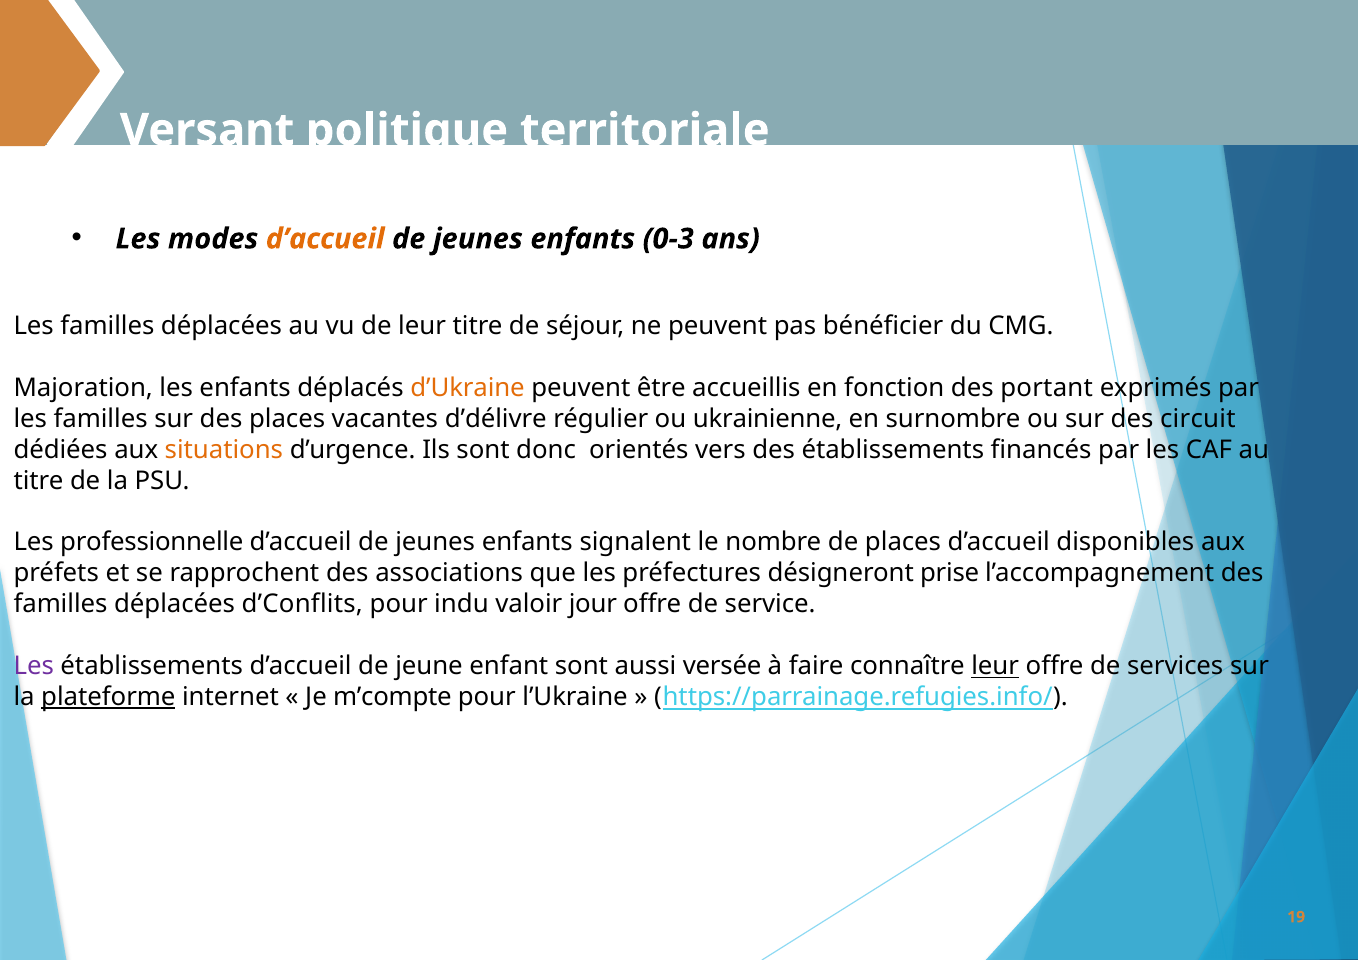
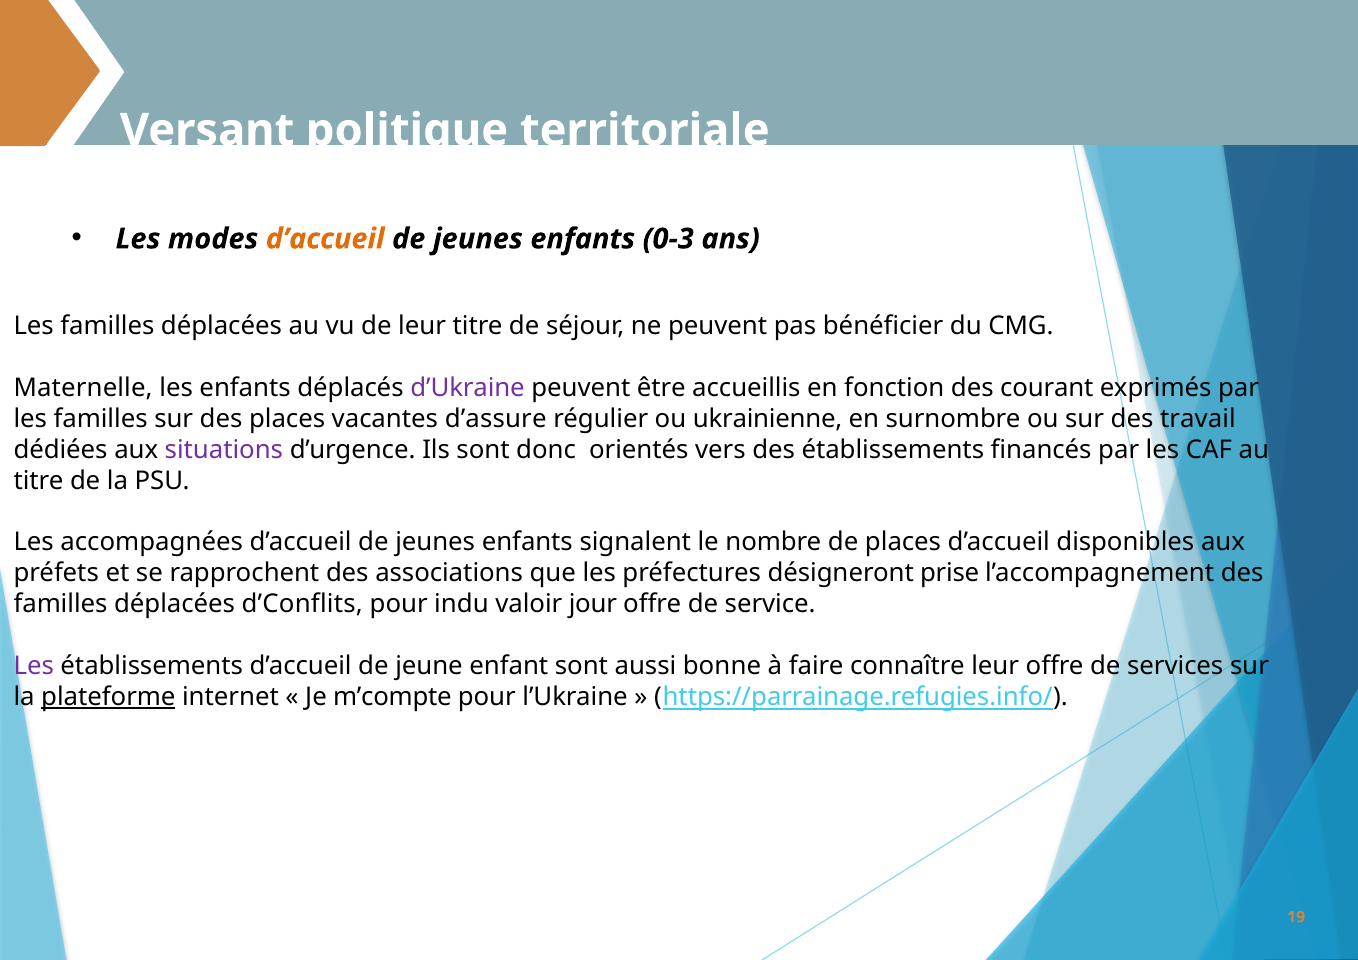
Majoration: Majoration -> Maternelle (83, 388)
d’Ukraine colour: orange -> purple (468, 388)
portant: portant -> courant (1047, 388)
d’délivre: d’délivre -> d’assure (496, 419)
circuit: circuit -> travail (1198, 419)
situations colour: orange -> purple (224, 450)
professionnelle: professionnelle -> accompagnées (152, 543)
versée: versée -> bonne (722, 666)
leur underline: present -> none (995, 666)
